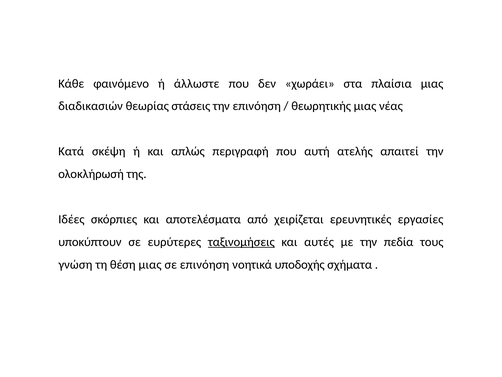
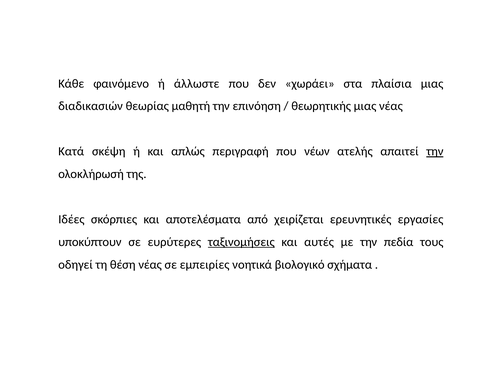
στάσεις: στάσεις -> μαθητή (191, 106)
αυτή: αυτή -> νέων (317, 151)
την underline: none -> present (435, 151)
γνώση: γνώση -> οδηγεί (76, 264)
θέση μιας: μιας -> νέας (150, 264)
σε επινόηση: επινόηση -> εμπειρίες (205, 264)
υποδοχής: υποδοχής -> βιολογικό (300, 264)
